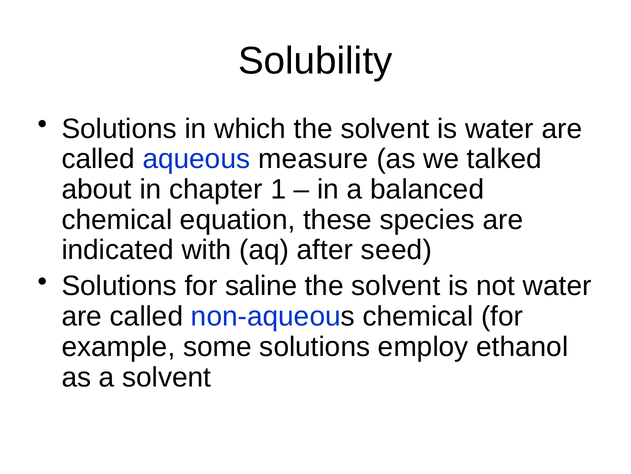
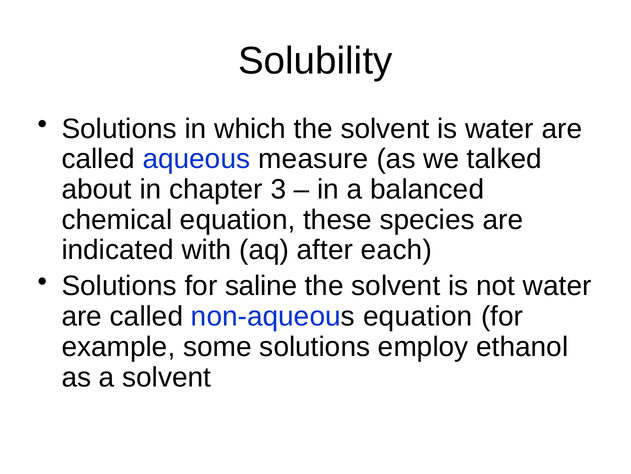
1: 1 -> 3 (278, 189)
seed: seed -> each (397, 250)
non-aqueous chemical: chemical -> equation (418, 316)
